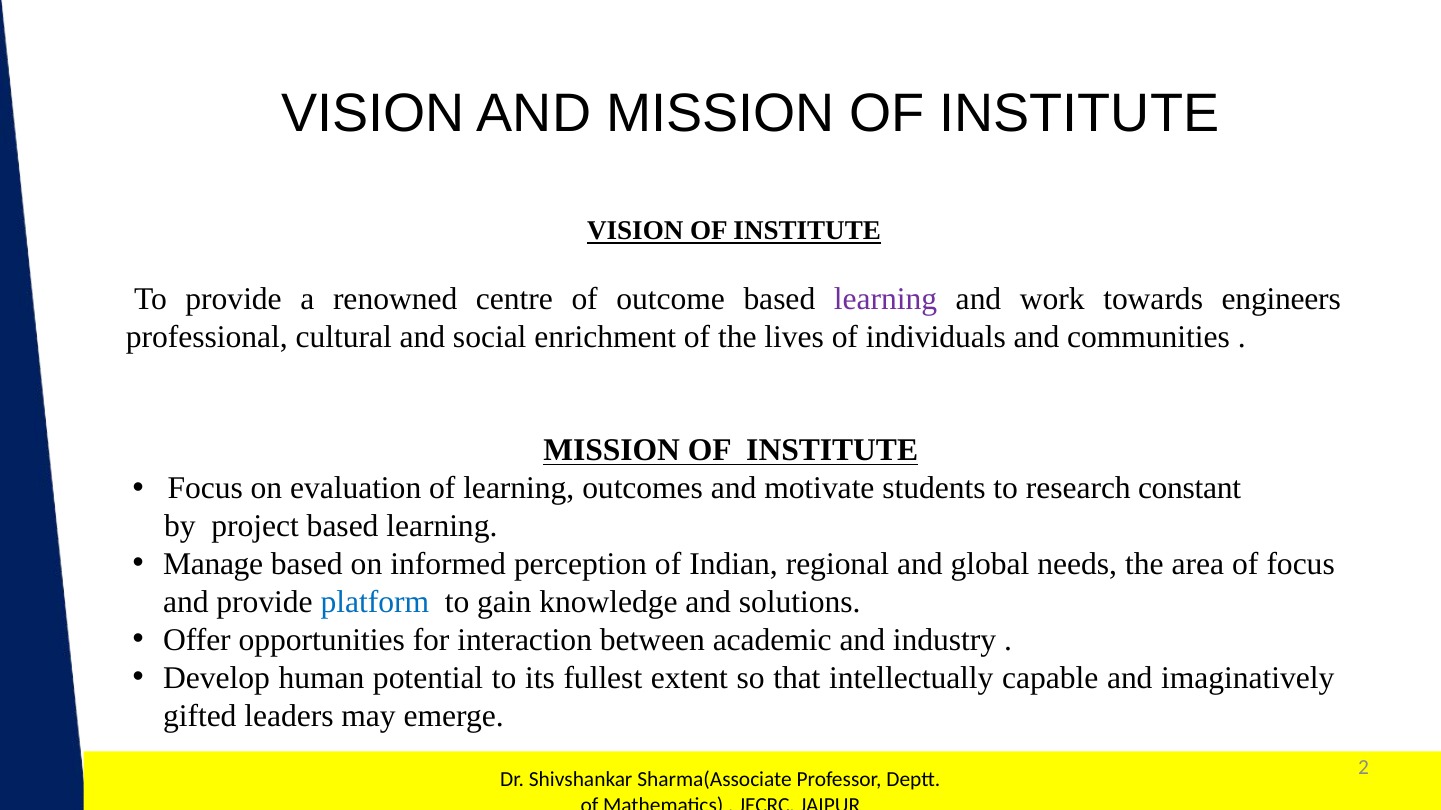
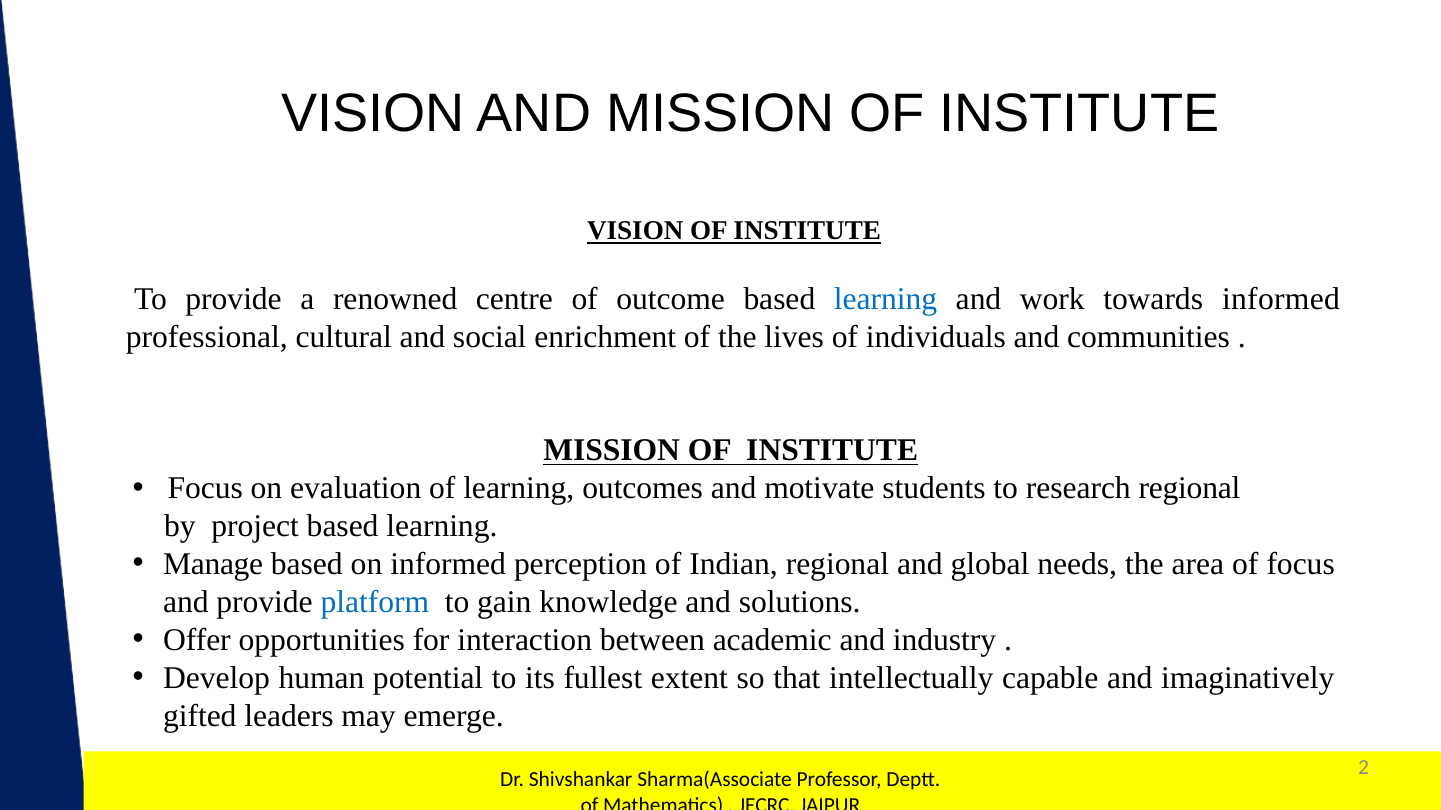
learning colour: purple -> blue (886, 299)
towards engineers: engineers -> informed (1281, 299)
research constant: constant -> regional (1190, 488)
